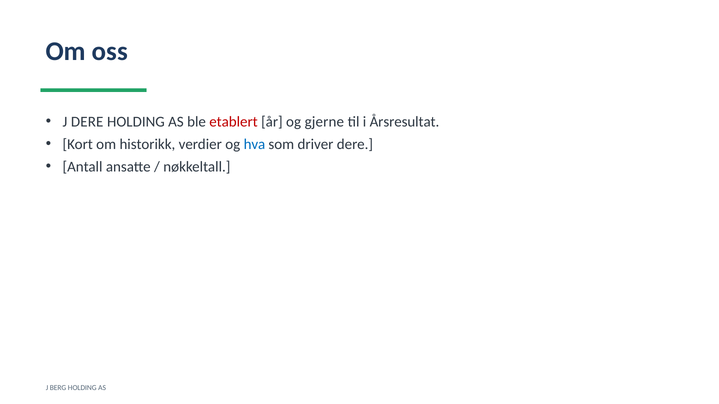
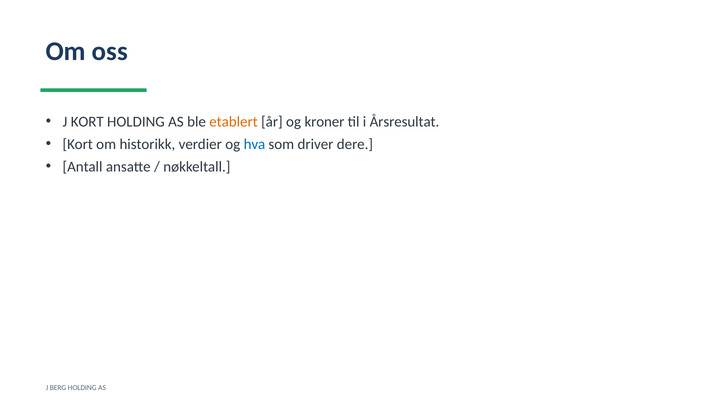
J DERE: DERE -> KORT (87, 122)
etablert colour: red -> orange (234, 122)
gjerne: gjerne -> kroner (324, 122)
